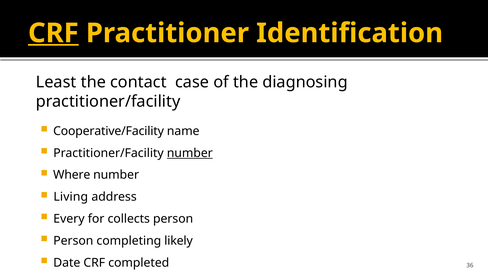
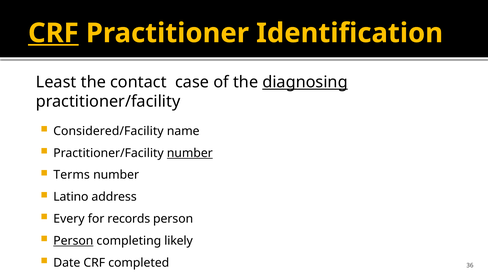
diagnosing underline: none -> present (305, 82)
Cooperative/Facility: Cooperative/Facility -> Considered/Facility (108, 131)
Where: Where -> Terms (72, 175)
Living: Living -> Latino (71, 197)
collects: collects -> records (129, 219)
Person underline: none -> present (73, 241)
